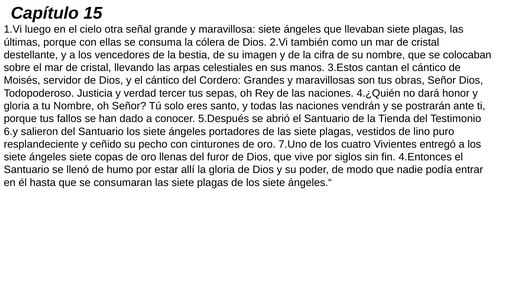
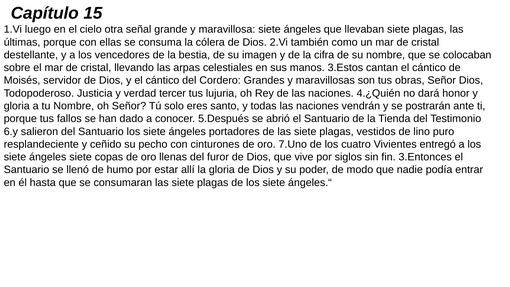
sepas: sepas -> lujuria (222, 93)
4.Entonces: 4.Entonces -> 3.Entonces (425, 157)
